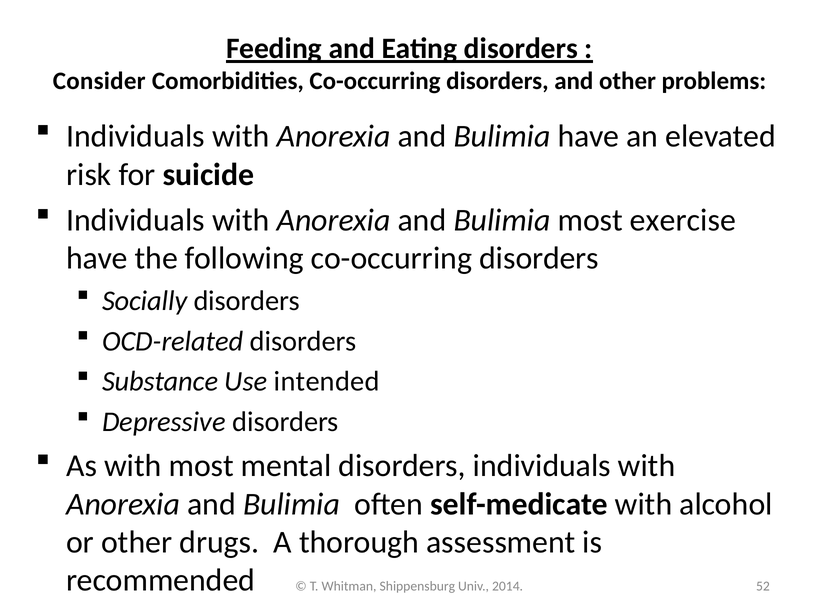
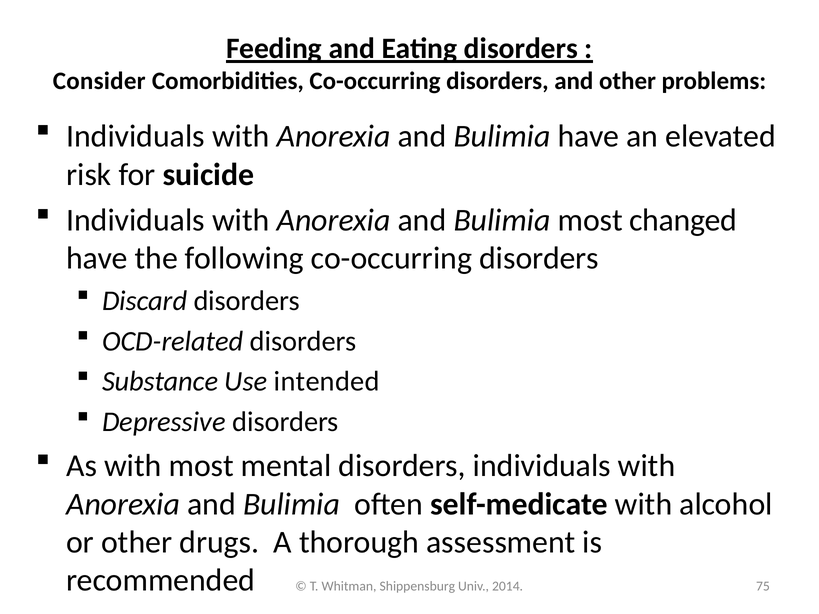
exercise: exercise -> changed (683, 220)
Socially: Socially -> Discard (145, 301)
52: 52 -> 75 (763, 586)
